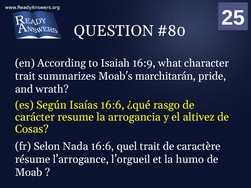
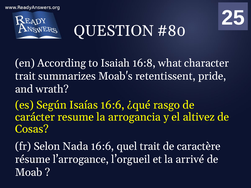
16:9: 16:9 -> 16:8 (144, 63)
marchitarán: marchitarán -> retentissent (165, 76)
humo: humo -> arrivé (190, 159)
